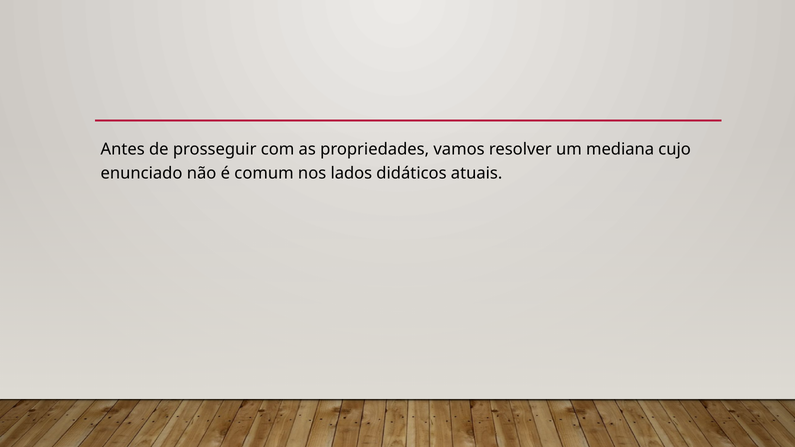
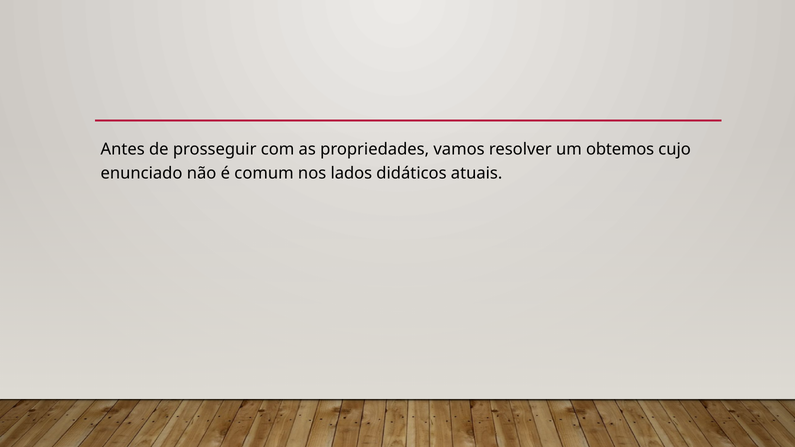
mediana: mediana -> obtemos (620, 149)
